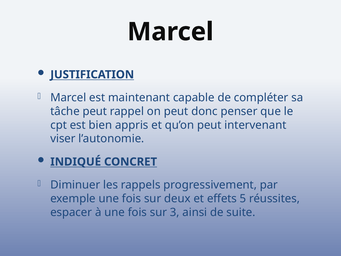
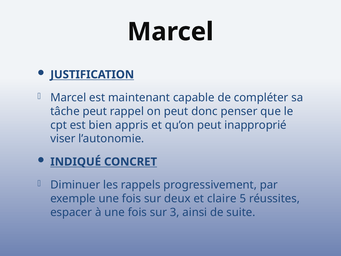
intervenant: intervenant -> inapproprié (256, 125)
effets: effets -> claire (222, 198)
